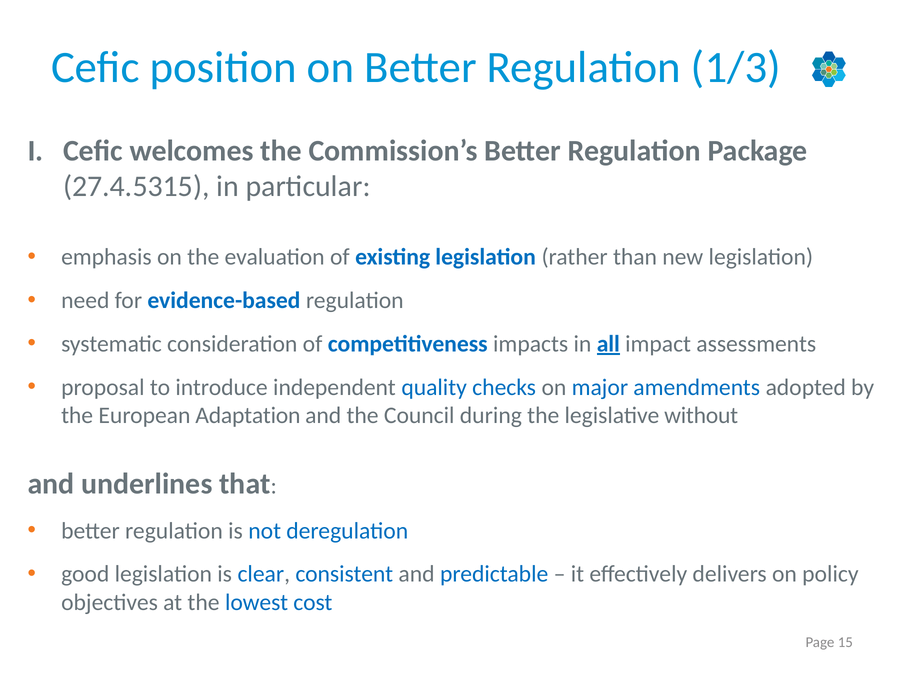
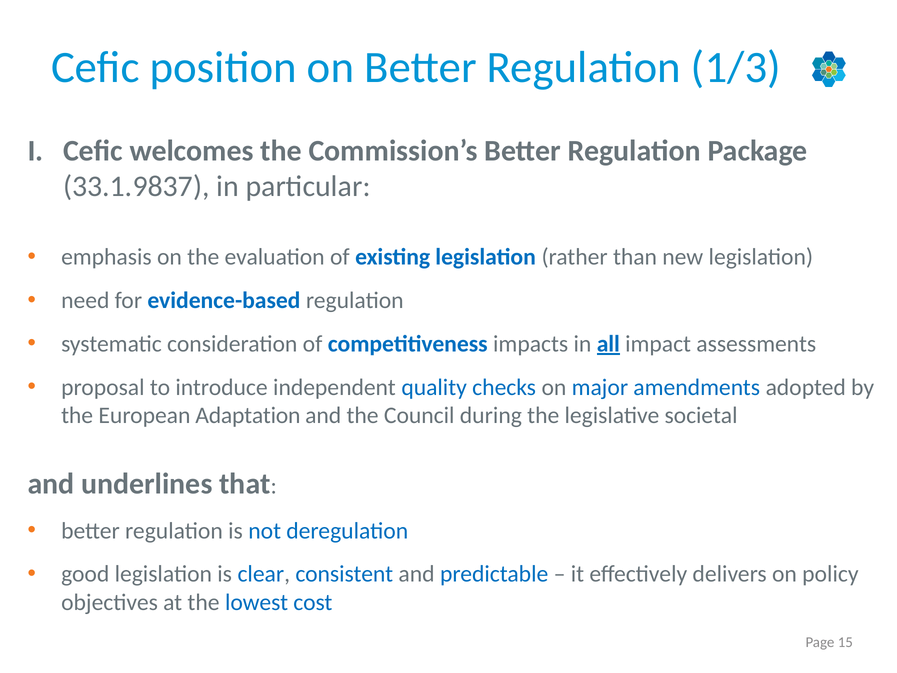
27.4.5315: 27.4.5315 -> 33.1.9837 (136, 187)
without: without -> societal (701, 415)
